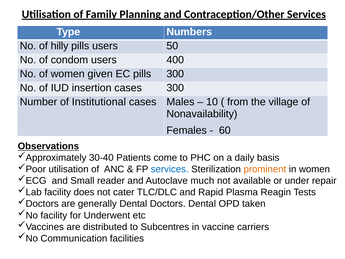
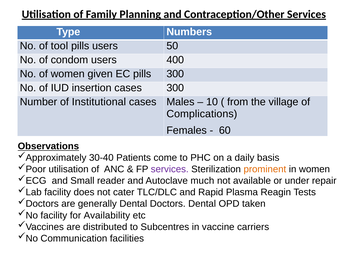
hilly: hilly -> tool (59, 46)
Nonavailability: Nonavailability -> Complications (202, 114)
services colour: blue -> purple (170, 169)
Underwent: Underwent -> Availability (107, 215)
